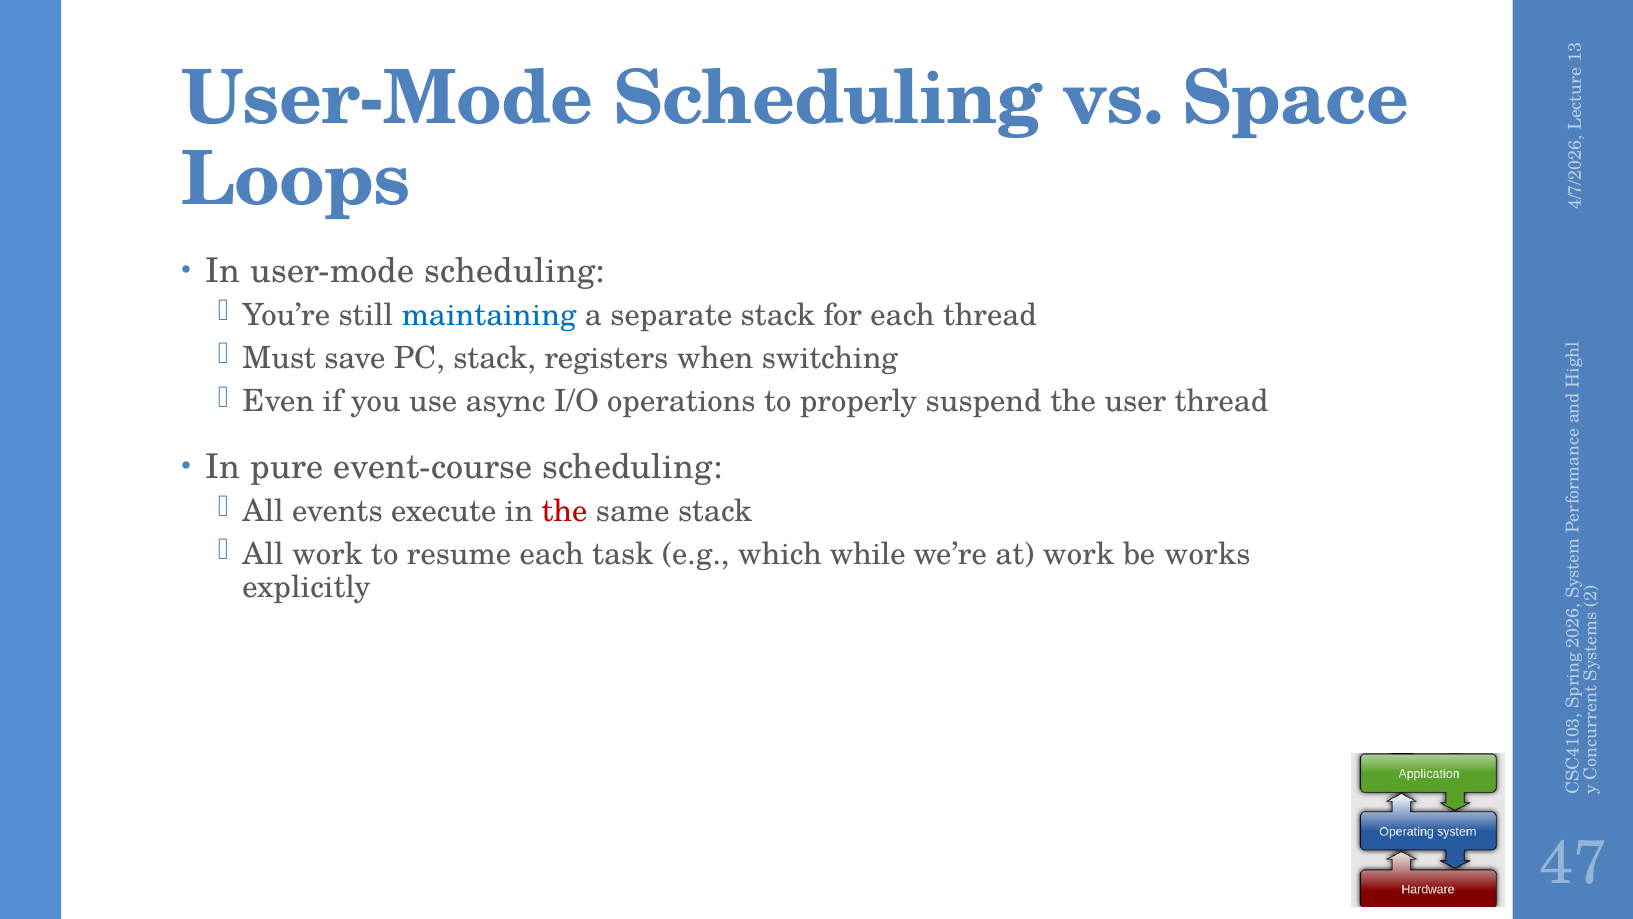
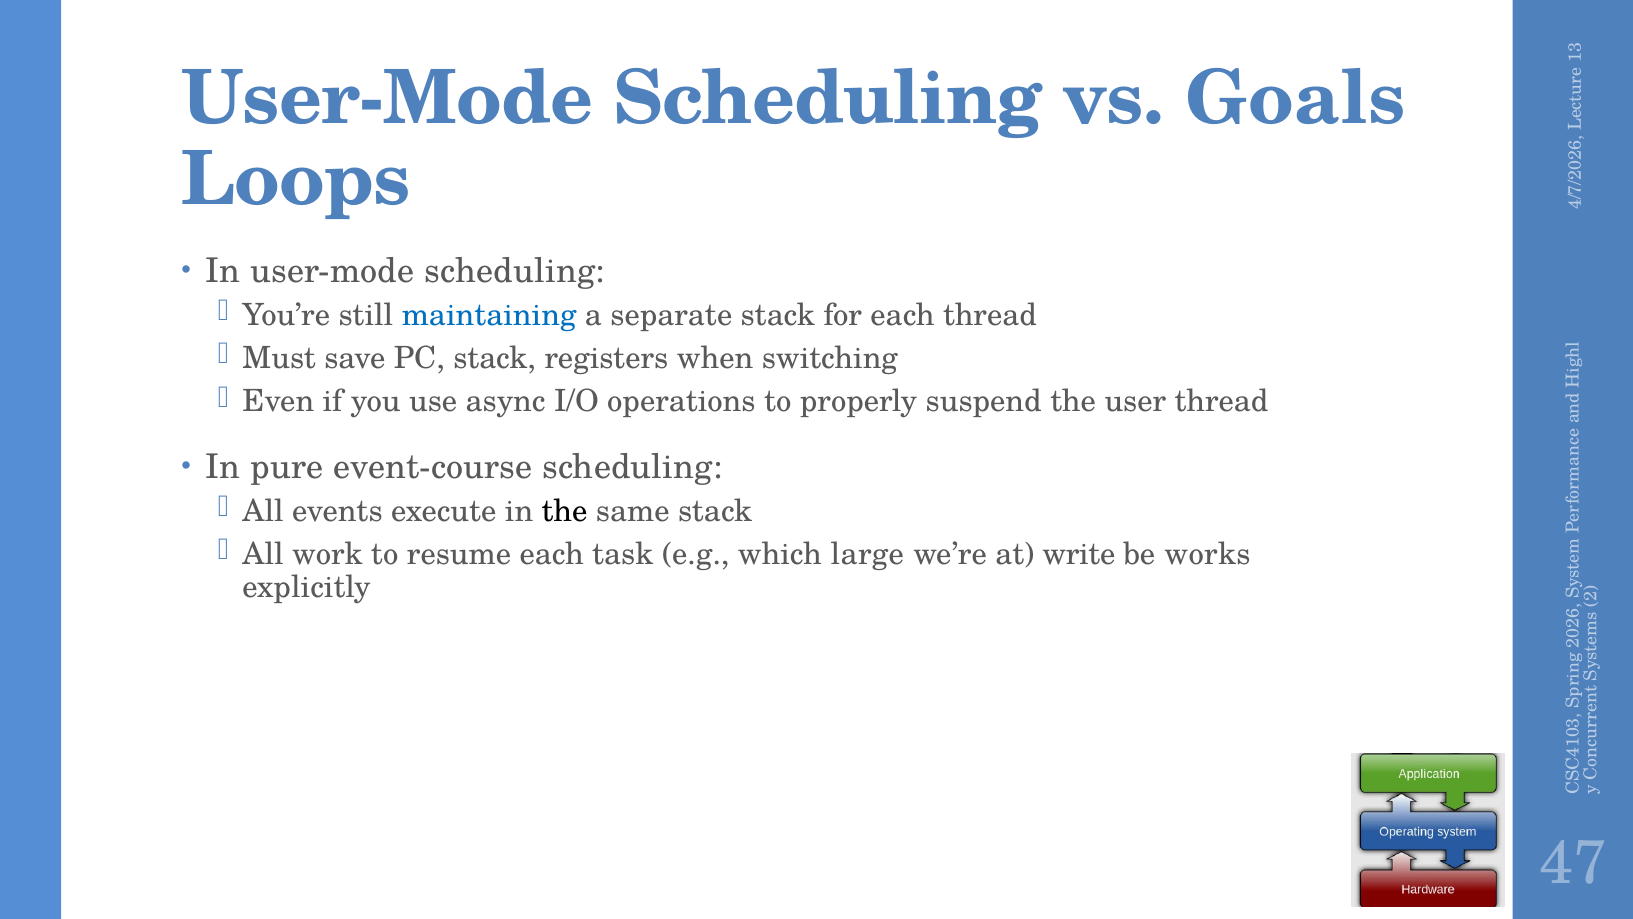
Space: Space -> Goals (1295, 99)
the colour: red -> black (565, 511)
while: while -> large (867, 554)
at work: work -> write (1079, 554)
